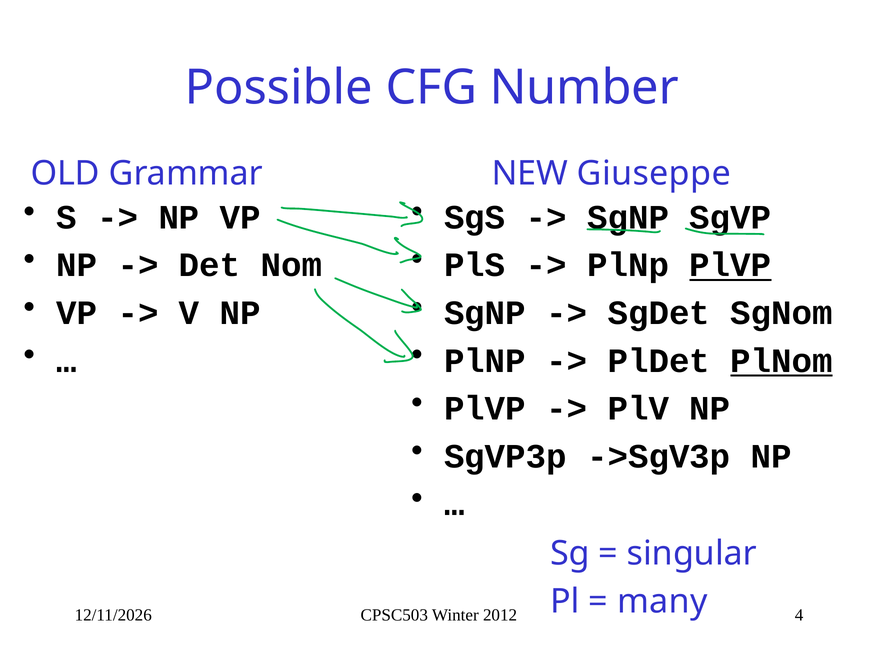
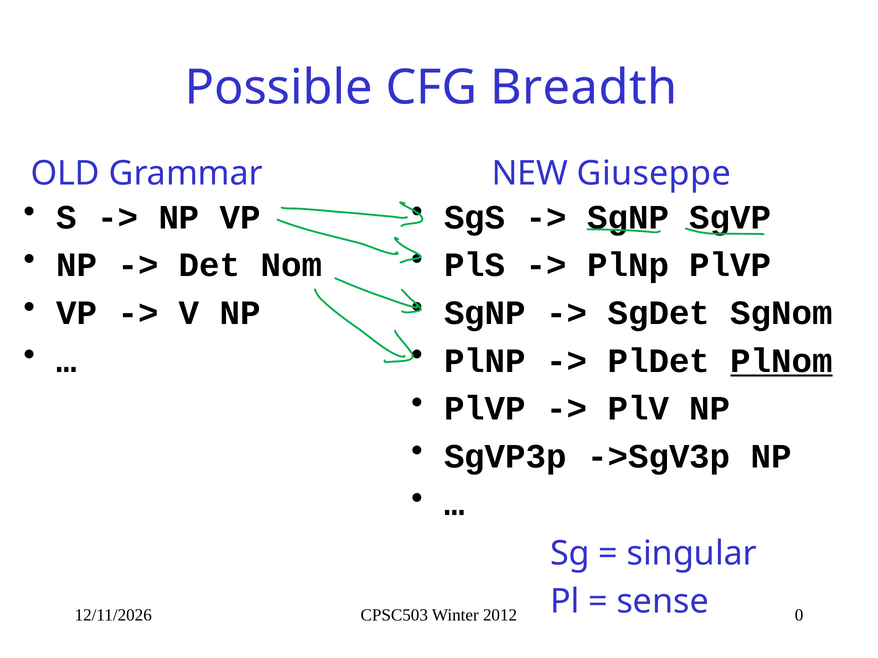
Number: Number -> Breadth (584, 88)
PlVP underline: present -> none (730, 265)
many: many -> sense (663, 602)
4: 4 -> 0 (799, 616)
